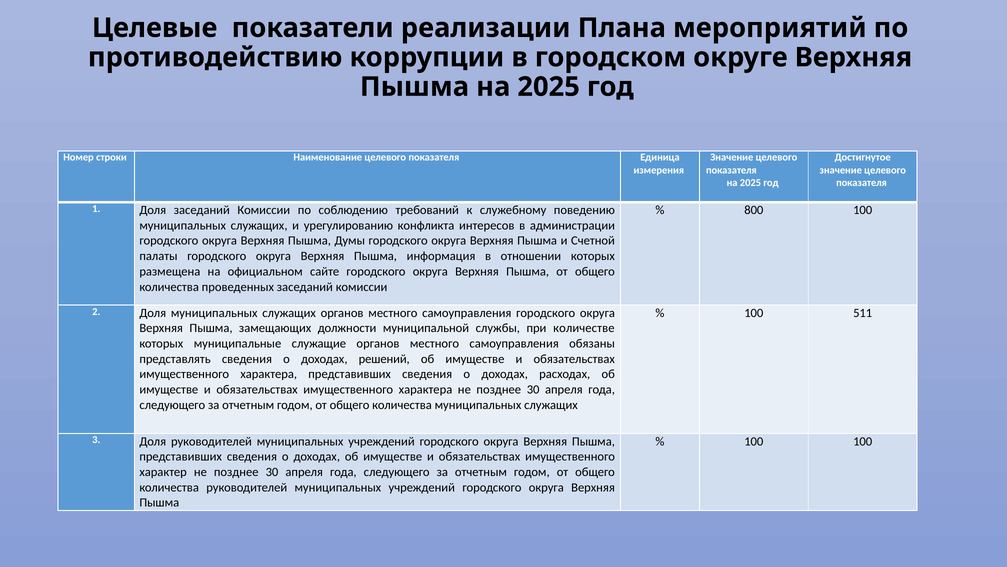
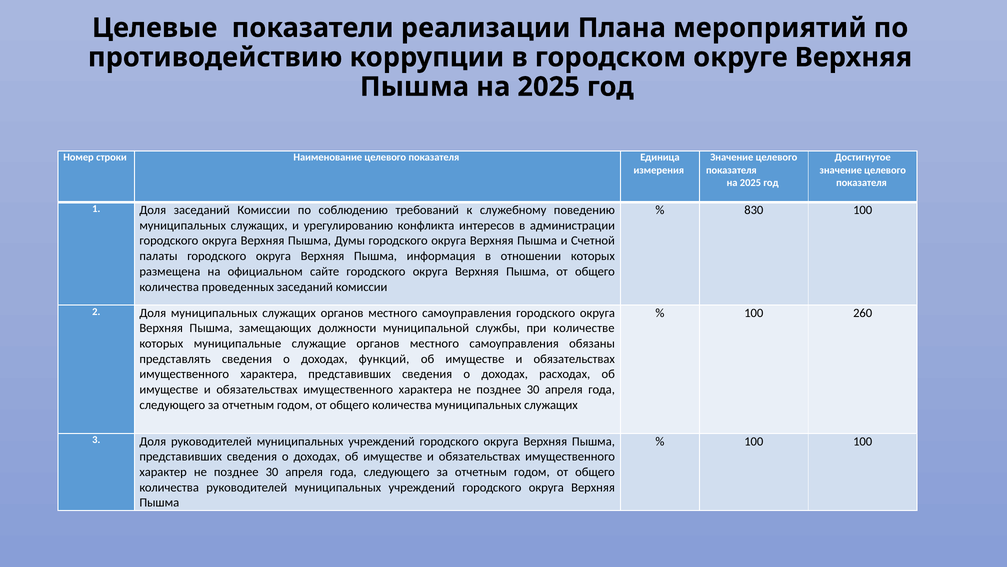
800: 800 -> 830 (754, 210)
511: 511 -> 260 (863, 313)
решений: решений -> функций (384, 359)
